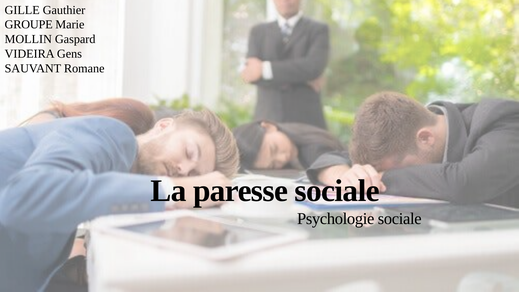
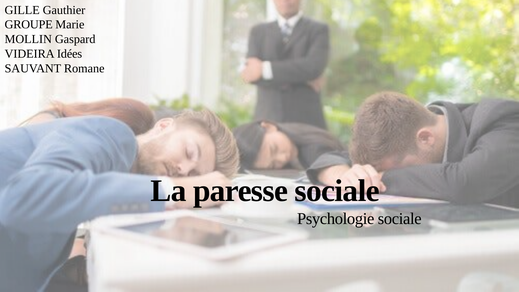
Gens: Gens -> Idées (70, 54)
